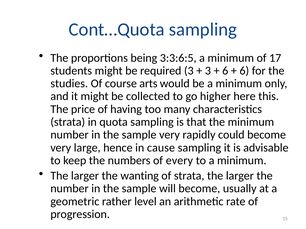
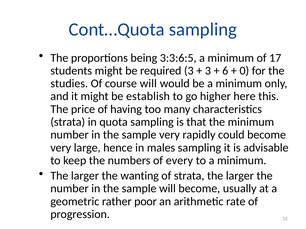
6: 6 -> 0 (244, 71)
course arts: arts -> will (148, 84)
collected: collected -> establish (148, 97)
cause: cause -> males (161, 148)
level: level -> poor (145, 202)
